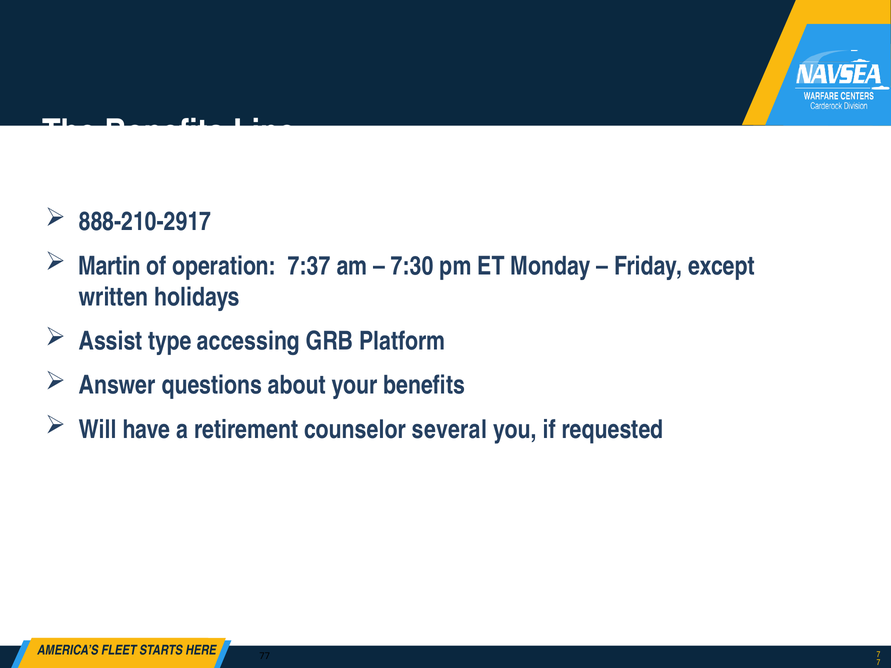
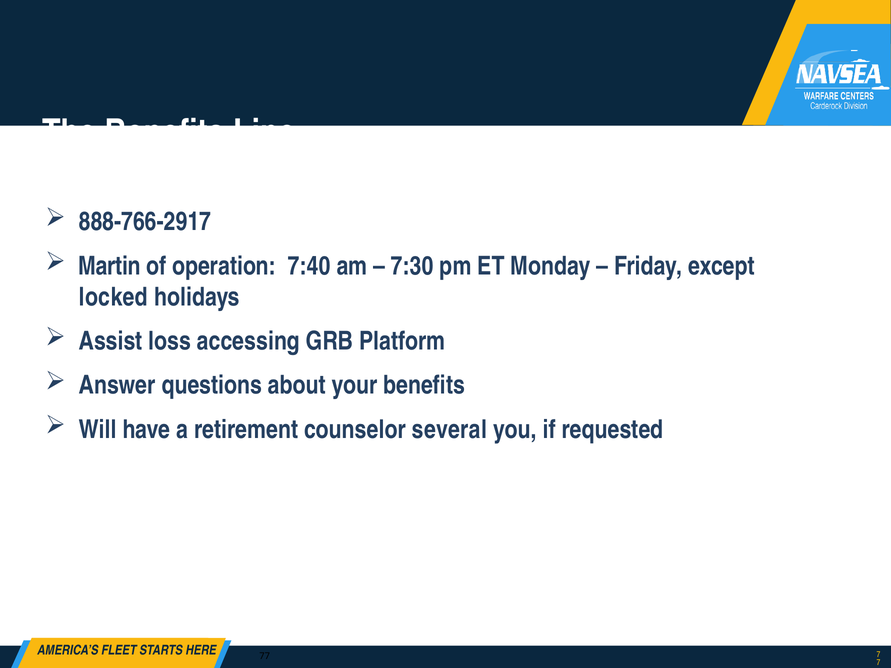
888-210-2917: 888-210-2917 -> 888-766-2917 (145, 222)
7:37: 7:37 -> 7:40 (309, 266)
written: written -> locked (113, 297)
type: type -> loss (170, 341)
